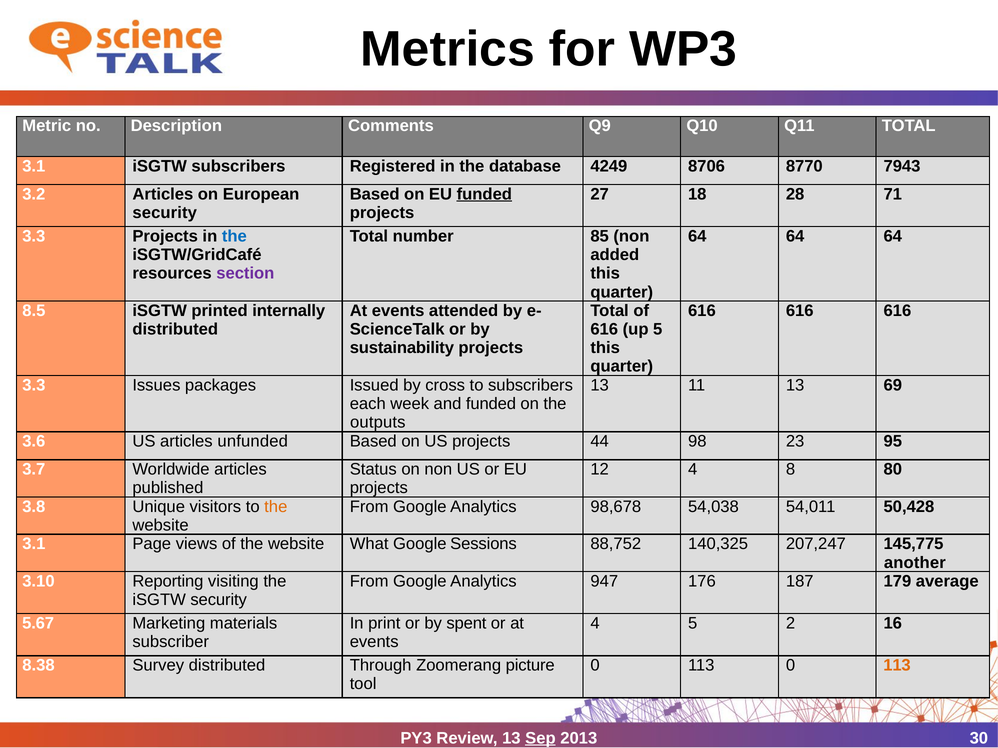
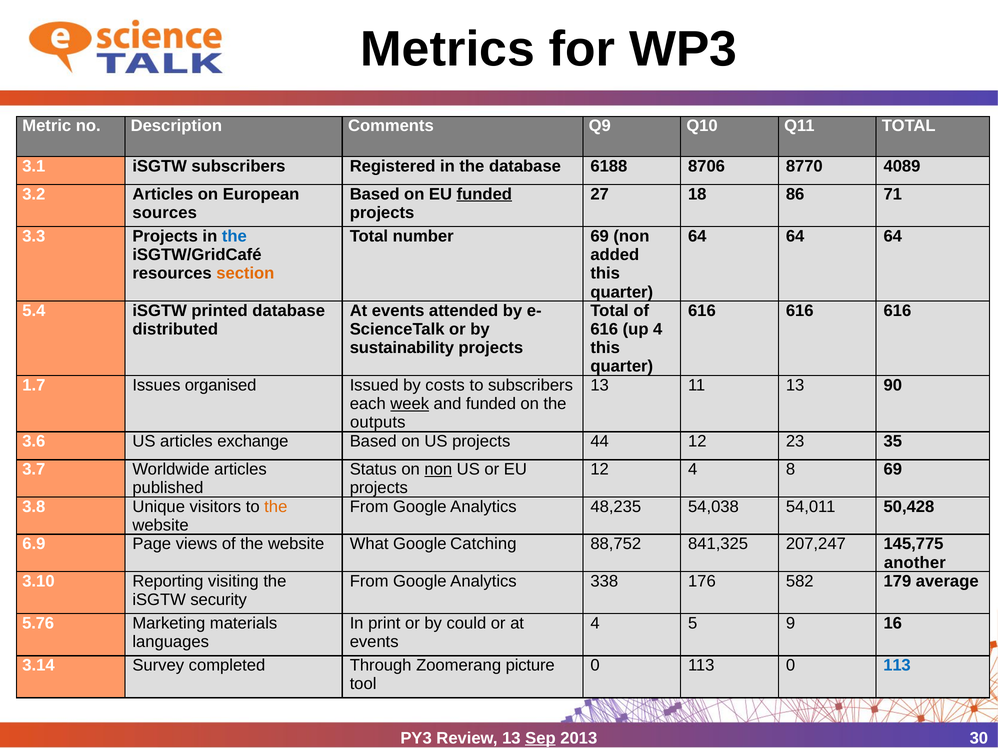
4249: 4249 -> 6188 (609, 166)
7943: 7943 -> 4089 (902, 166)
28: 28 -> 86 (795, 194)
security: security -> sources (165, 213)
number 85: 85 -> 69 (600, 236)
section colour: purple -> orange (245, 274)
8.5: 8.5 -> 5.4 (34, 311)
printed internally: internally -> database (289, 311)
up 5: 5 -> 4 (658, 330)
3.3: 3.3 -> 1.7 (34, 385)
packages: packages -> organised (221, 385)
cross: cross -> costs (445, 385)
69: 69 -> 90 (893, 385)
week underline: none -> present (410, 404)
unfunded: unfunded -> exchange (253, 442)
44 98: 98 -> 12 (697, 442)
95: 95 -> 35 (893, 442)
non underline: none -> present (438, 470)
8 80: 80 -> 69 (893, 470)
98,678: 98,678 -> 48,235 (616, 507)
3.1: 3.1 -> 6.9 (34, 544)
Sessions: Sessions -> Catching (483, 544)
140,325: 140,325 -> 841,325 (718, 544)
947: 947 -> 338 (604, 582)
187: 187 -> 582 (800, 582)
5.67: 5.67 -> 5.76 (38, 624)
spent: spent -> could (466, 624)
2: 2 -> 9 (791, 624)
subscriber: subscriber -> languages (171, 642)
8.38: 8.38 -> 3.14 (39, 666)
Survey distributed: distributed -> completed (227, 666)
113 colour: orange -> blue (897, 666)
